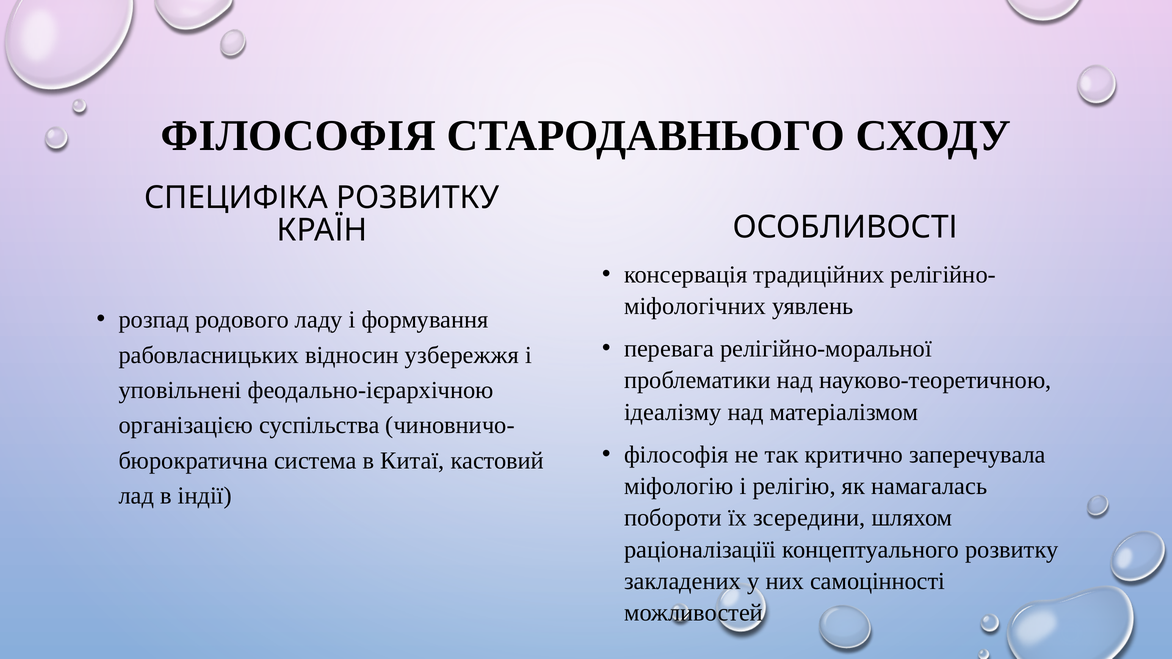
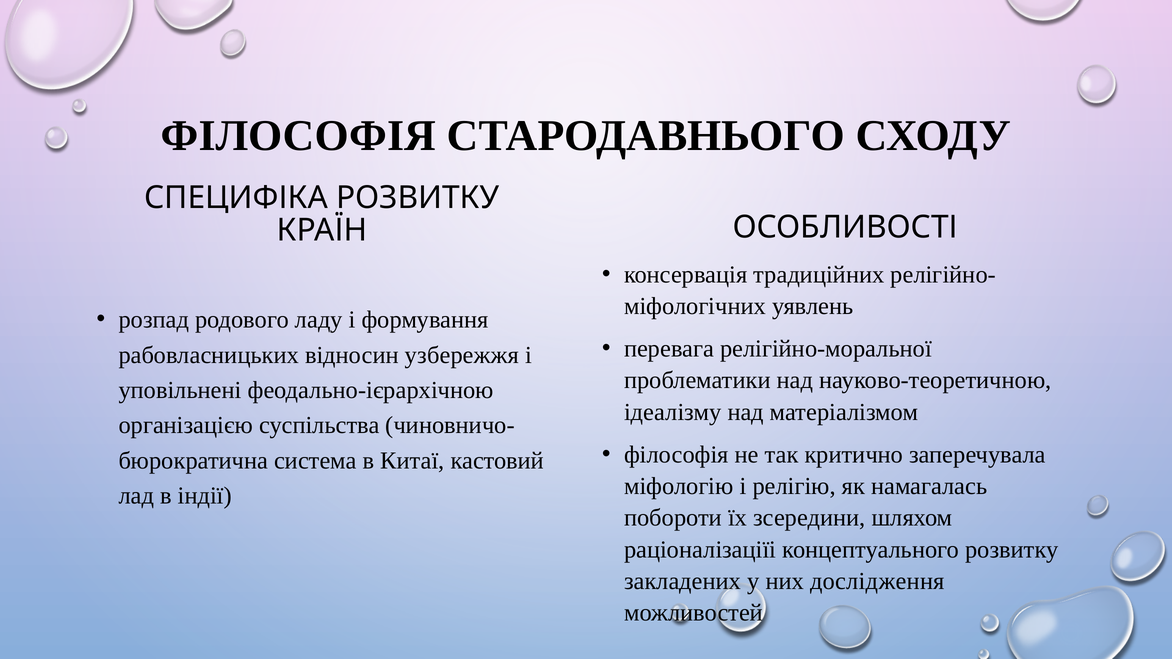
самоцінності: самоцінності -> дослідження (877, 581)
